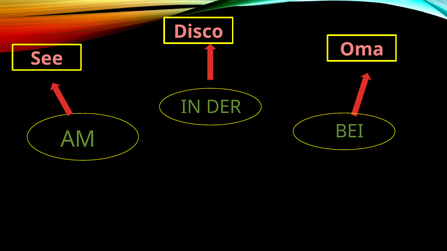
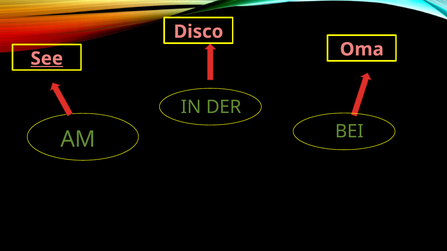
See underline: none -> present (47, 59)
